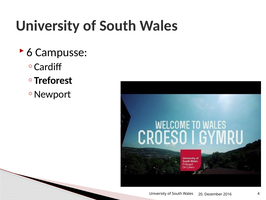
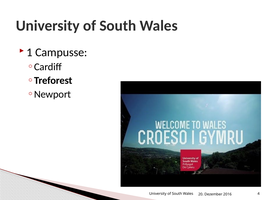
6: 6 -> 1 (30, 52)
